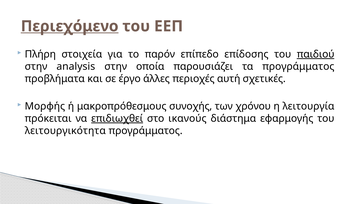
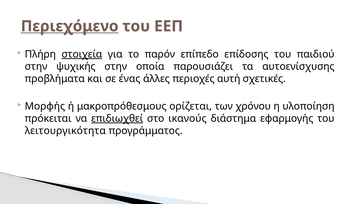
στοιχεία underline: none -> present (82, 54)
παιδιού underline: present -> none (316, 54)
analysis: analysis -> ψυχικής (76, 66)
τα προγράμματος: προγράμματος -> αυτοενίσχυσης (298, 66)
έργο: έργο -> ένας (130, 79)
συνοχής: συνοχής -> ορίζεται (191, 106)
λειτουργία: λειτουργία -> υλοποίηση (308, 106)
